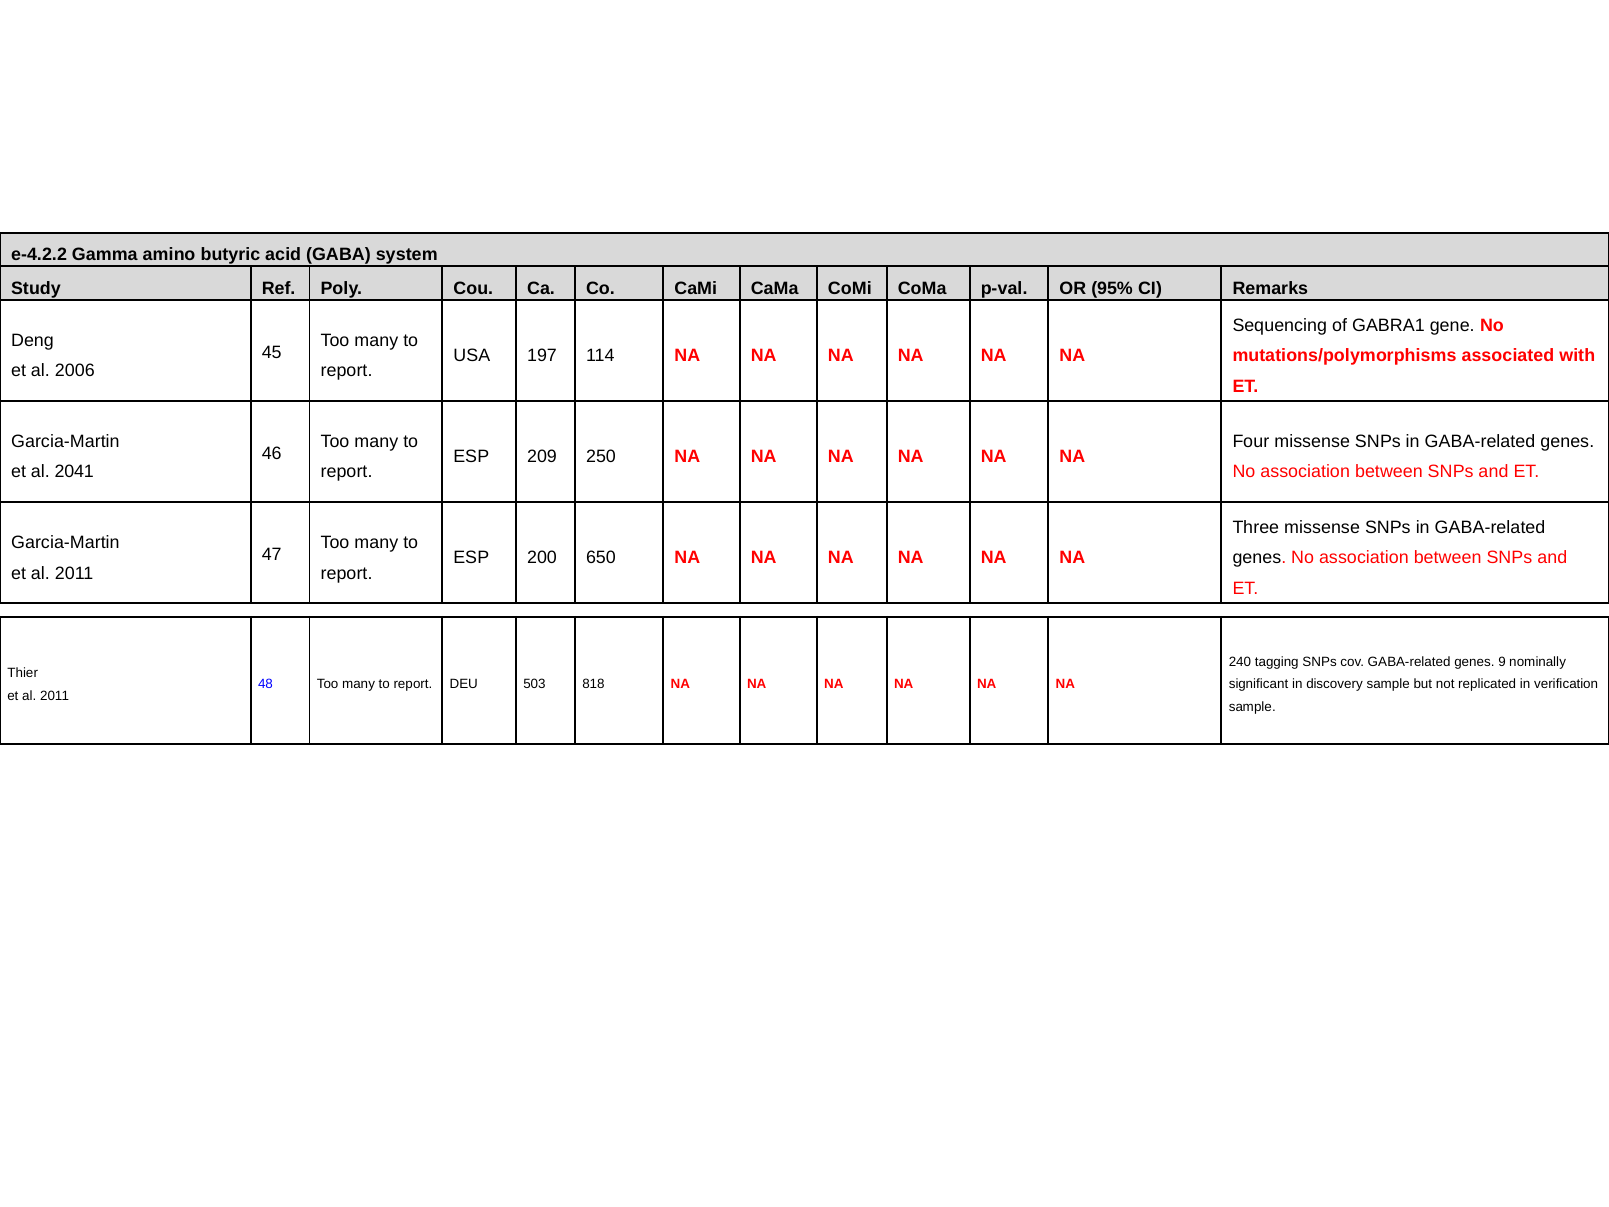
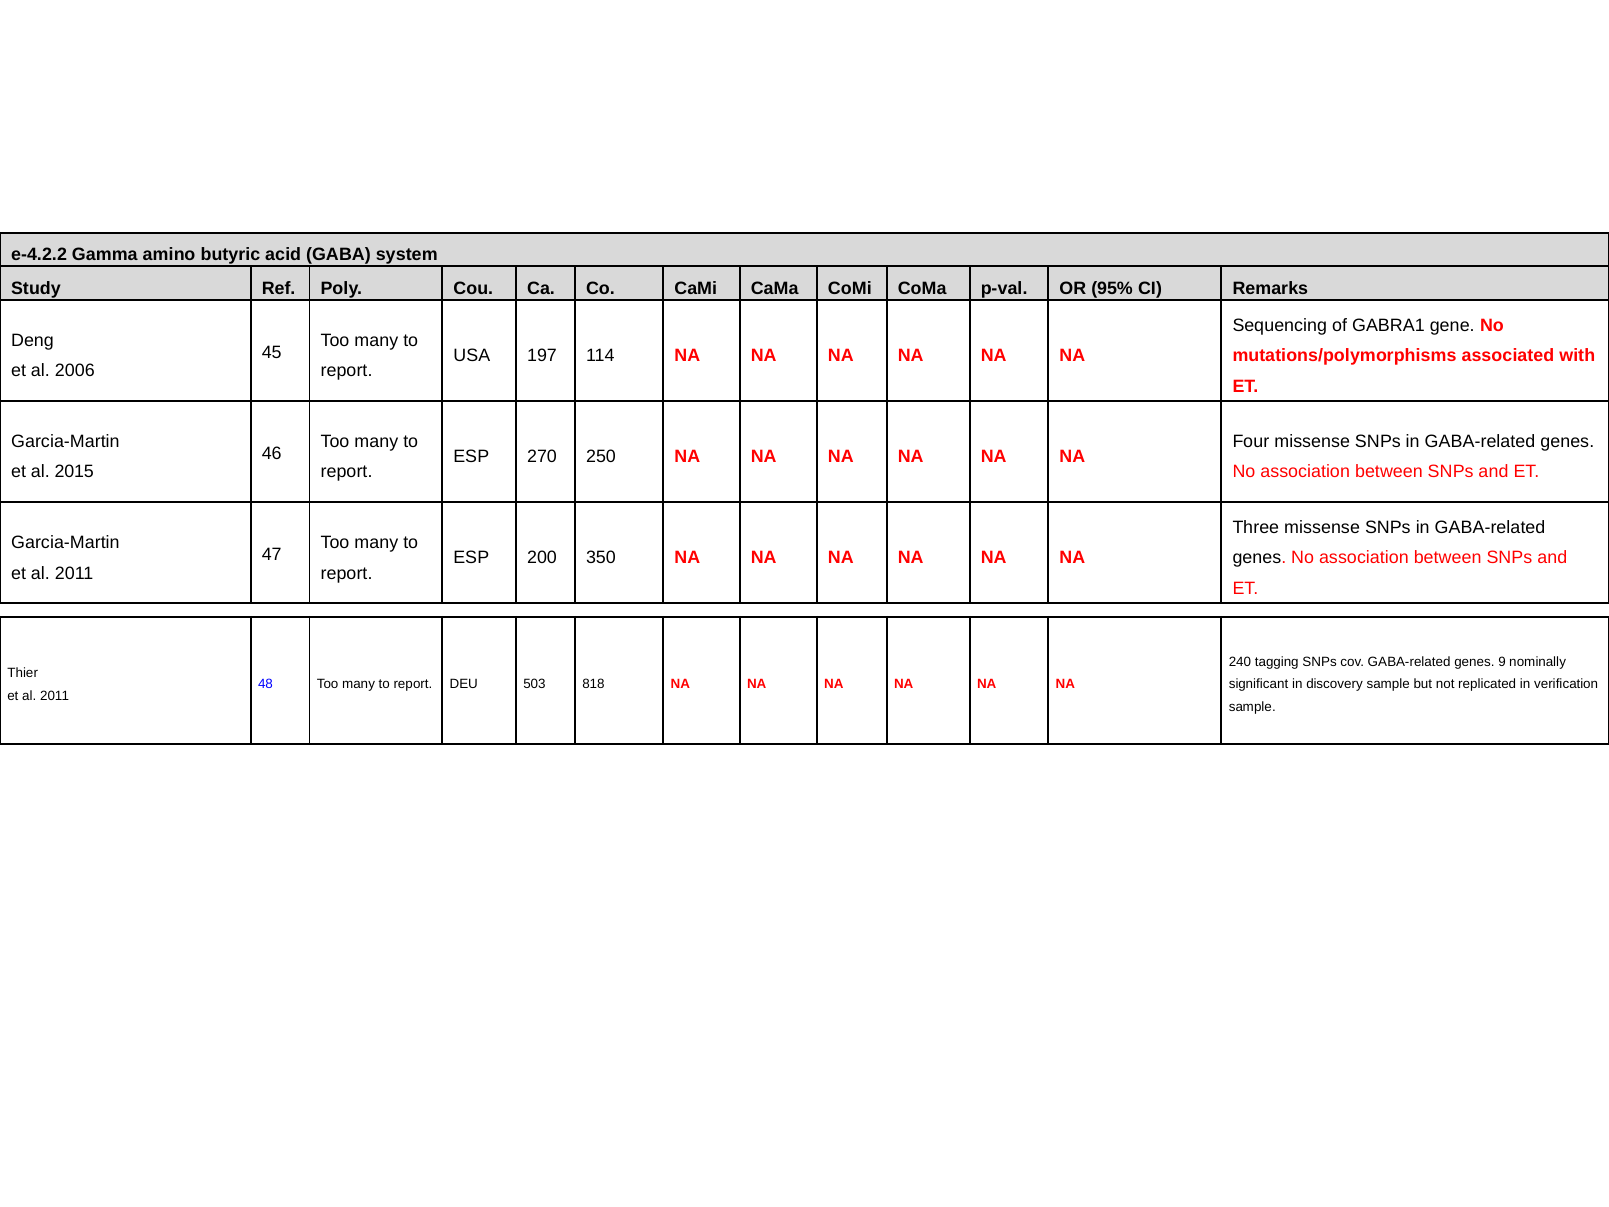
209: 209 -> 270 (542, 457)
2041: 2041 -> 2015 (74, 472)
650: 650 -> 350 (601, 558)
